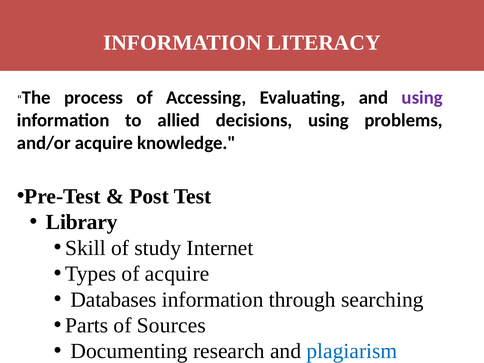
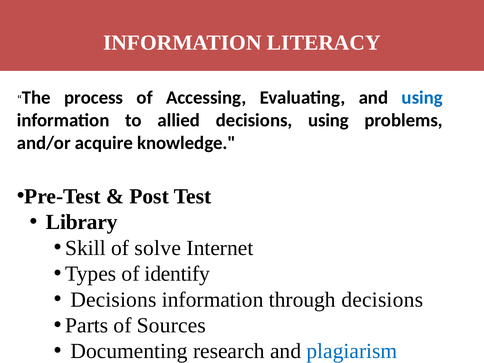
using colour: purple -> blue (422, 98)
study: study -> solve (158, 248)
of acquire: acquire -> identify (177, 274)
Databases: Databases -> Decisions (113, 300)
through searching: searching -> decisions (382, 300)
